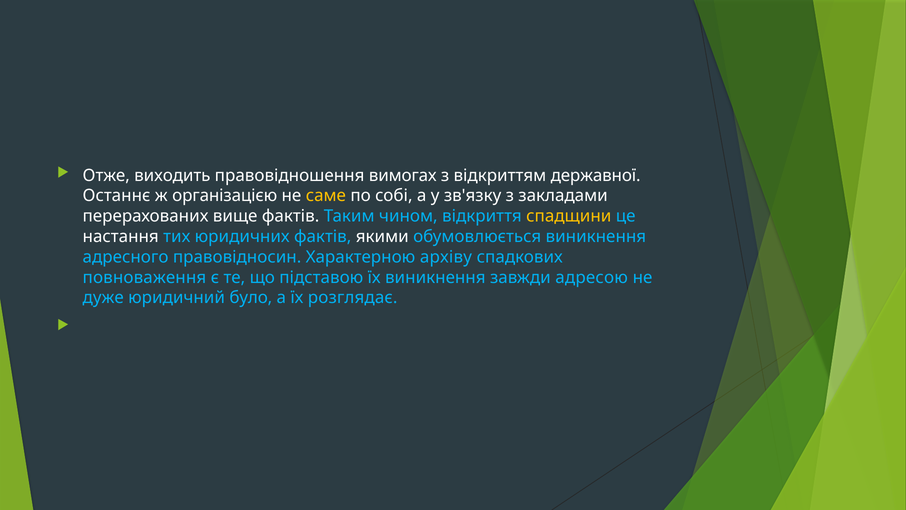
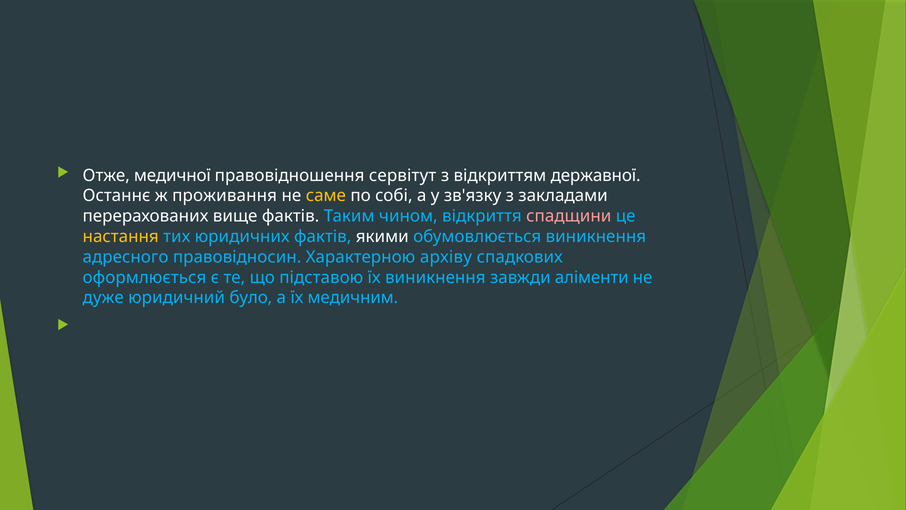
виходить: виходить -> медичної (172, 175)
вимогах: вимогах -> сервітут (403, 175)
організацією: організацією -> проживання (225, 196)
спадщини colour: yellow -> pink (569, 216)
настання colour: white -> yellow (121, 236)
повноваження: повноваження -> оформлюється (144, 277)
адресою: адресою -> аліменти (592, 277)
розглядає: розглядає -> медичним (353, 298)
